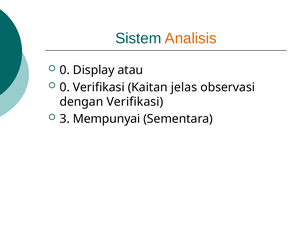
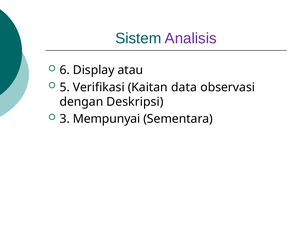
Analisis colour: orange -> purple (191, 38)
0: 0 -> 6 (65, 70)
0: 0 -> 5 (65, 87)
jelas: jelas -> data (184, 87)
dengan Verifikasi: Verifikasi -> Deskripsi (135, 102)
